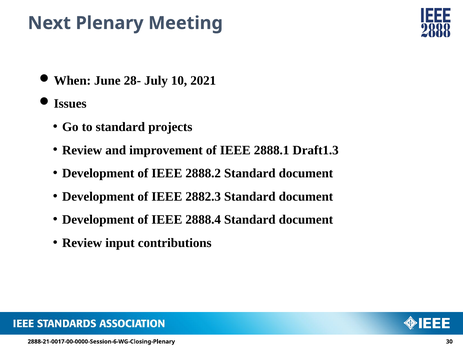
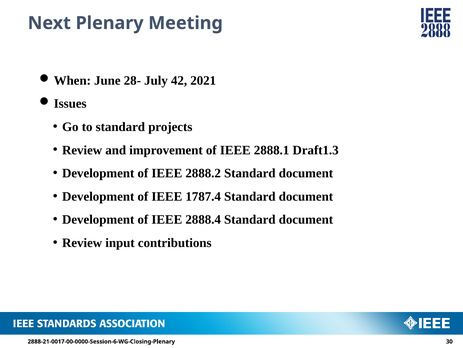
10: 10 -> 42 (179, 80)
2882.3: 2882.3 -> 1787.4 (203, 196)
